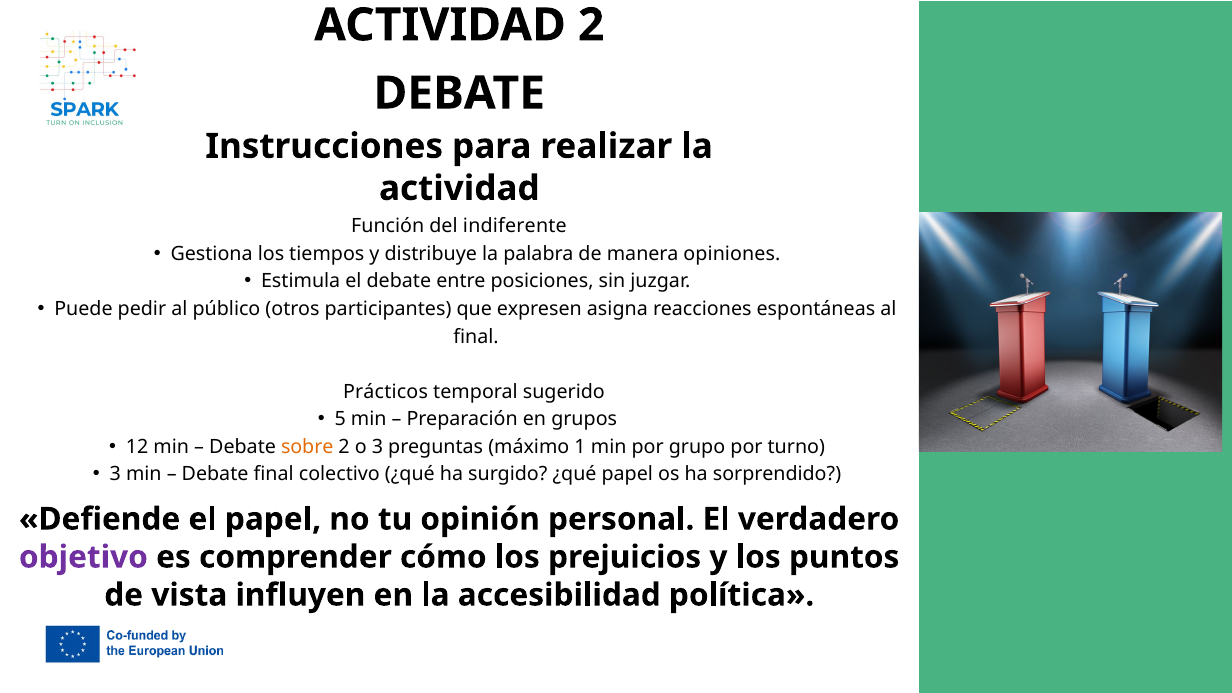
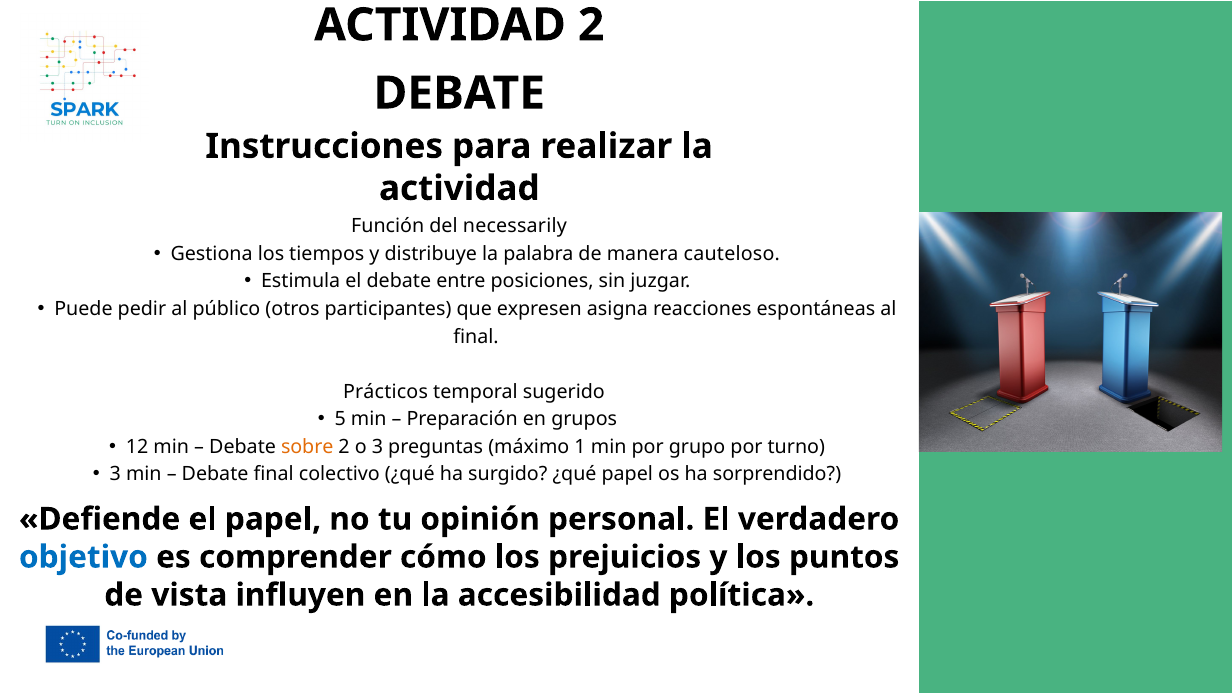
indiferente: indiferente -> necessarily (515, 226)
opiniones: opiniones -> cauteloso (732, 254)
objetivo colour: purple -> blue (83, 557)
